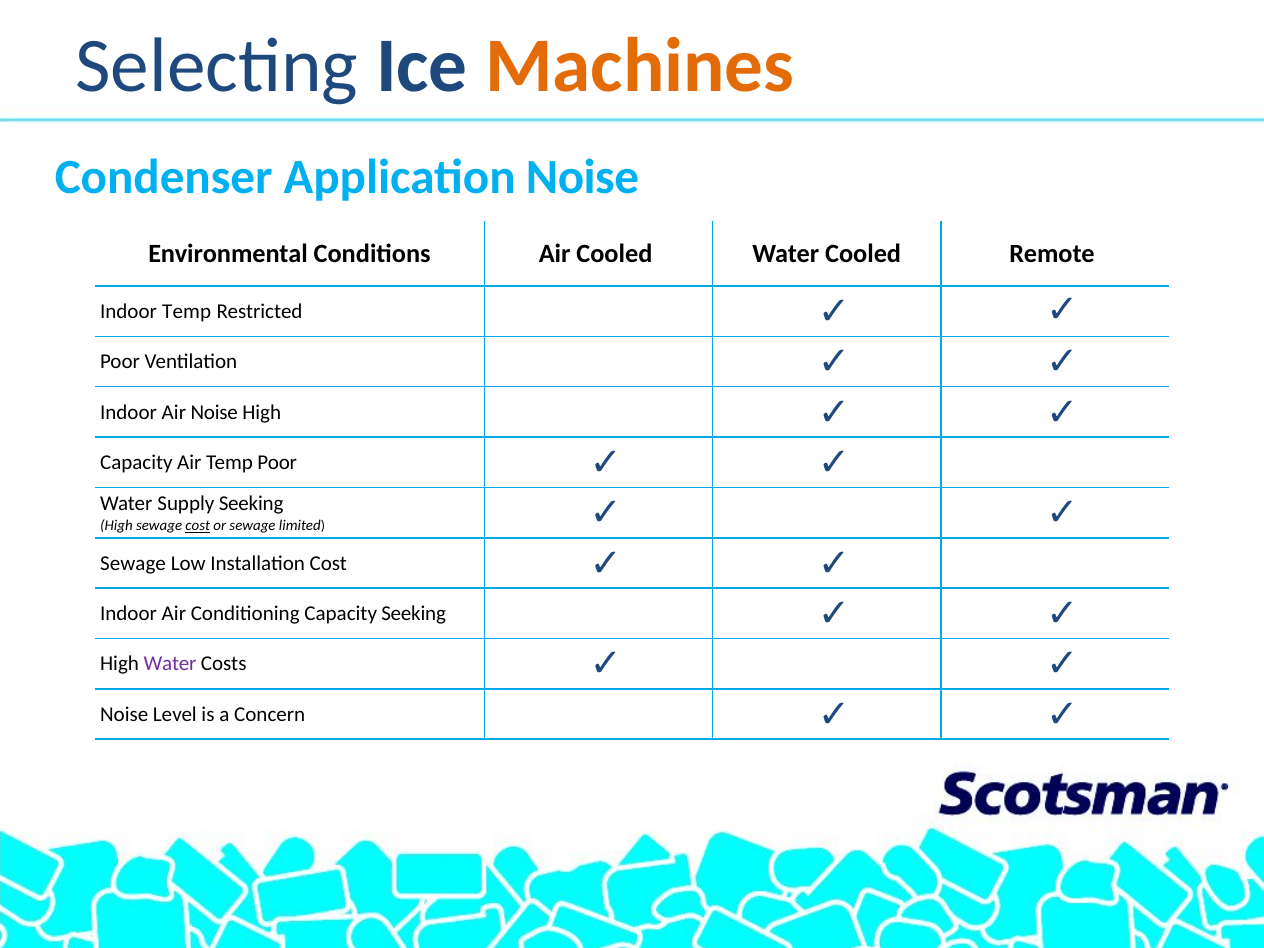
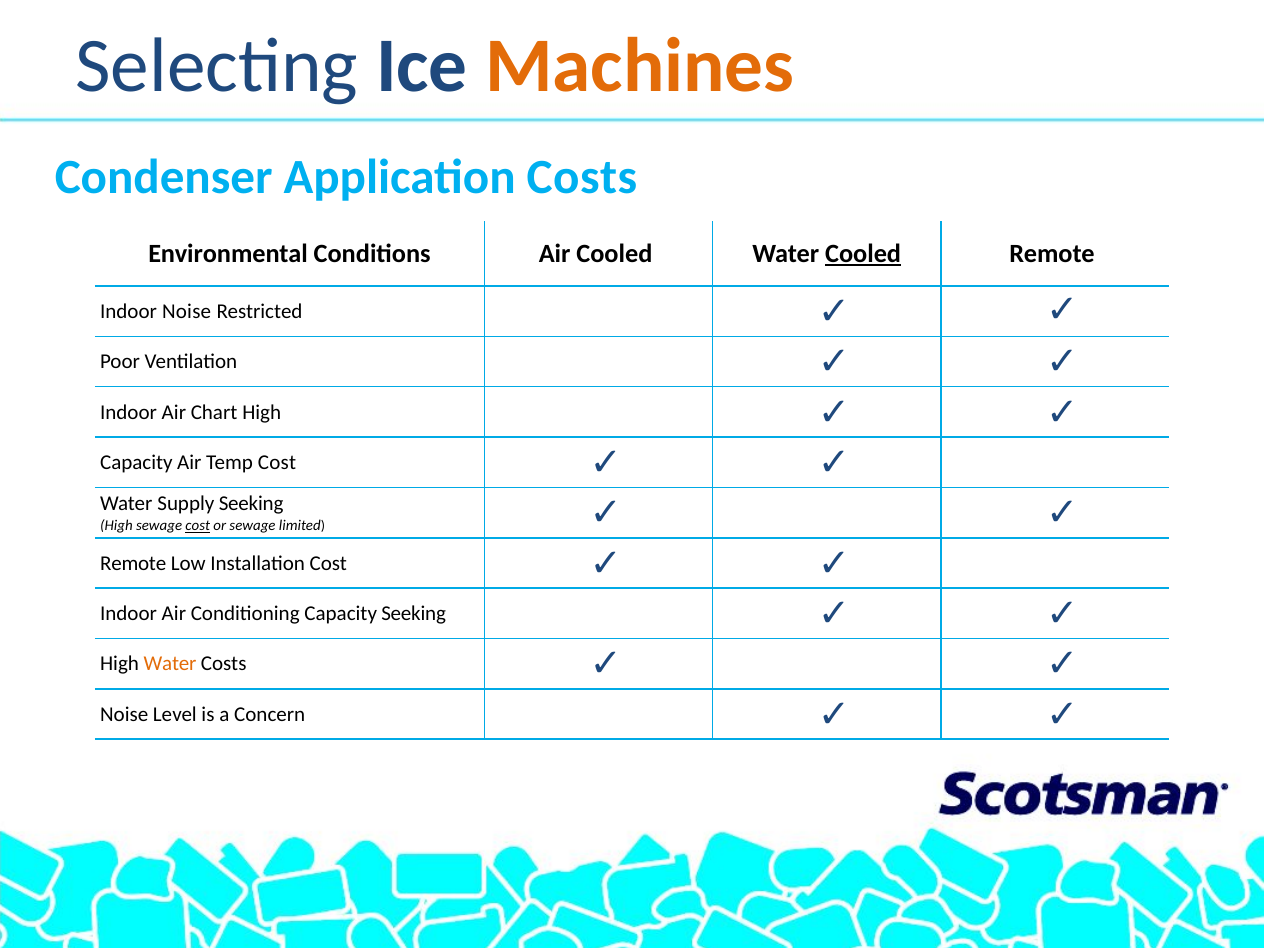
Application Noise: Noise -> Costs (582, 177)
Cooled underline: none -> present (863, 254)
Indoor Temp: Temp -> Noise (187, 311)
Air Noise: Noise -> Chart (214, 412)
Temp Poor: Poor -> Cost (277, 462)
Sewage: Sewage -> Remote (133, 563)
Water colour: purple -> orange (170, 664)
